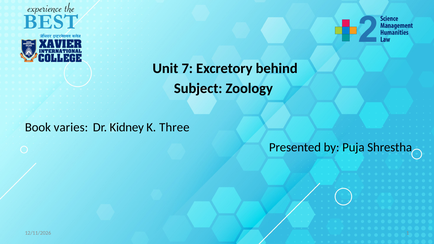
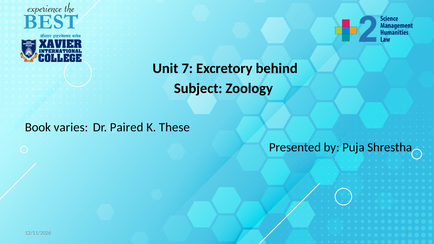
Kidney: Kidney -> Paired (127, 127)
Three: Three -> These (174, 127)
